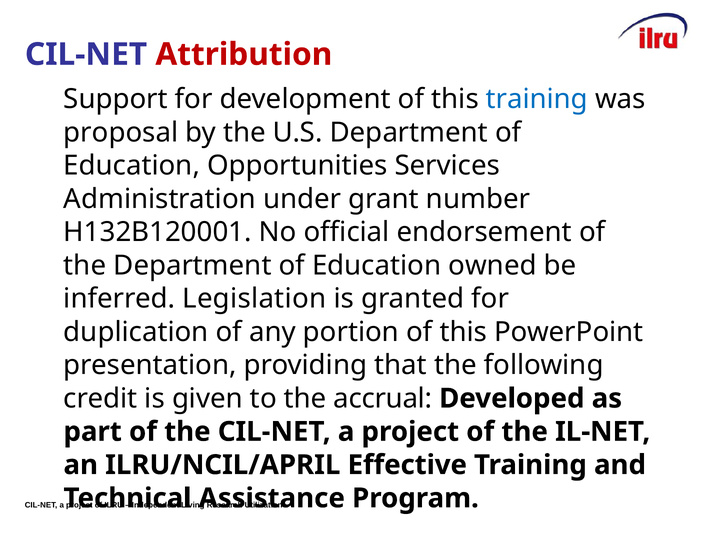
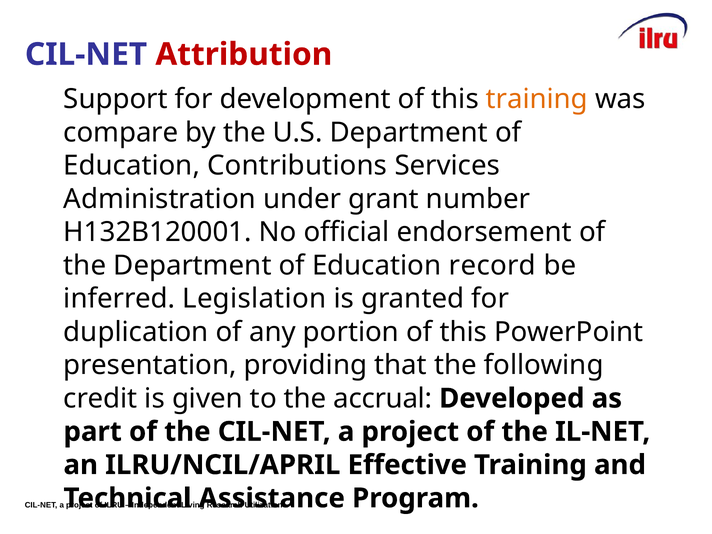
training colour: blue -> orange (537, 99)
proposal: proposal -> compare (121, 133)
Opportunities: Opportunities -> Contributions (297, 166)
owned: owned -> record (492, 265)
